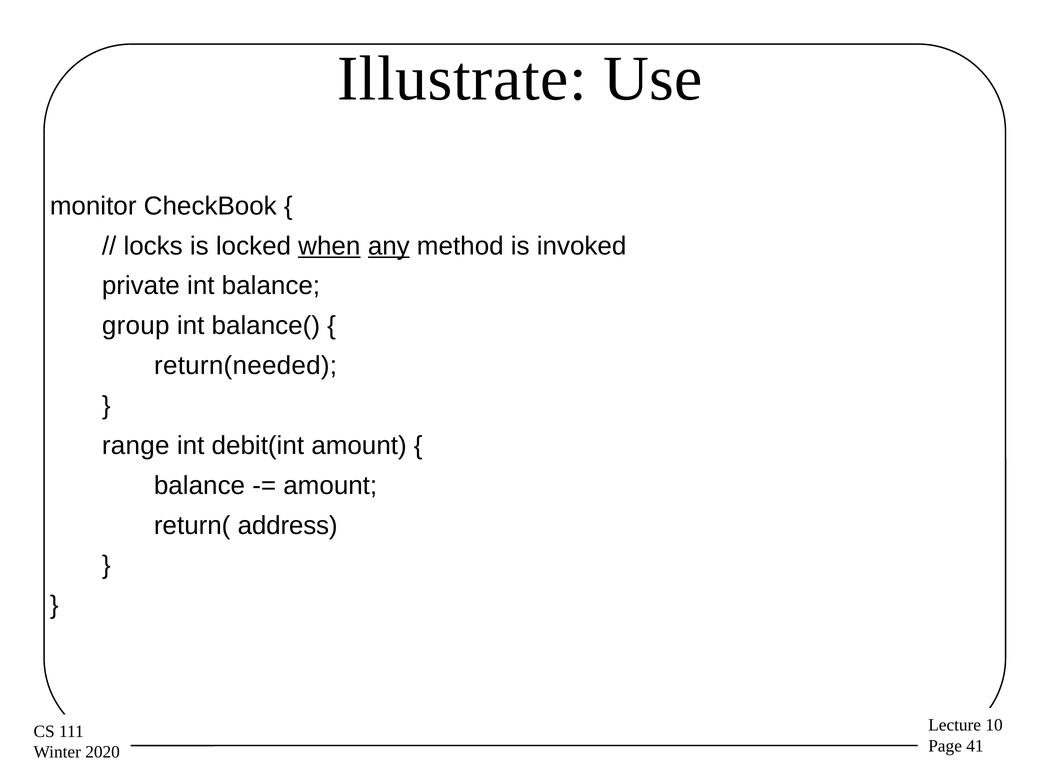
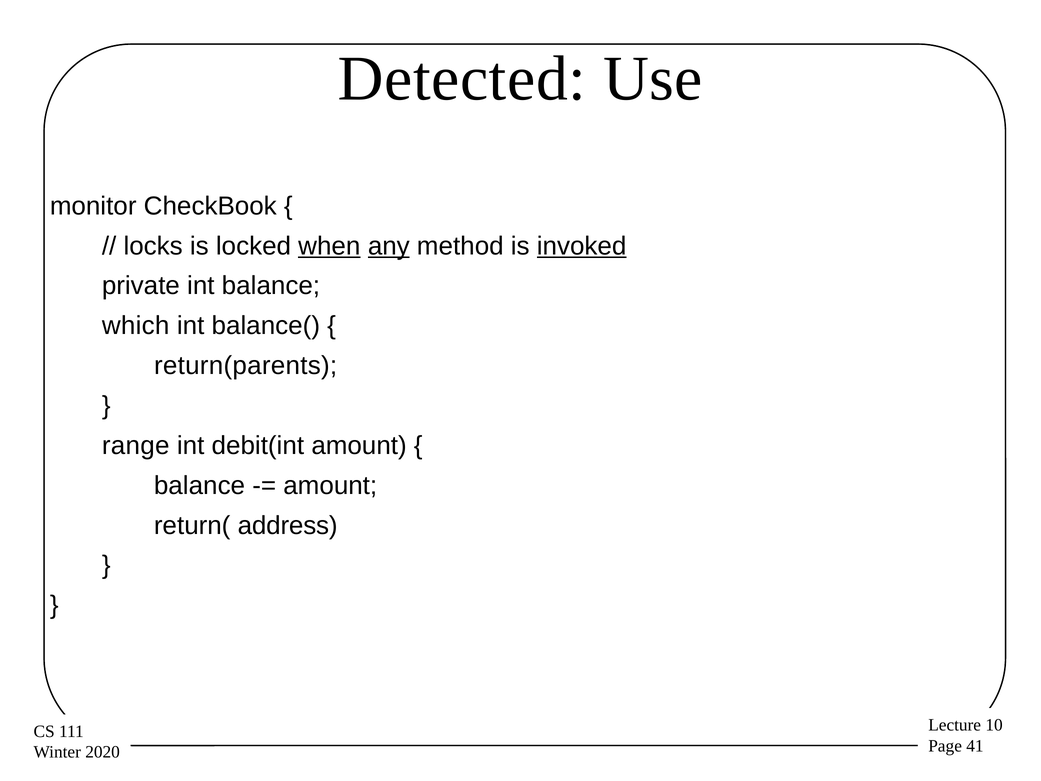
Illustrate: Illustrate -> Detected (462, 79)
invoked underline: none -> present (582, 246)
group: group -> which (136, 326)
return(needed: return(needed -> return(parents (246, 366)
